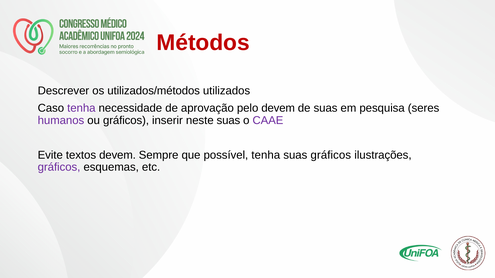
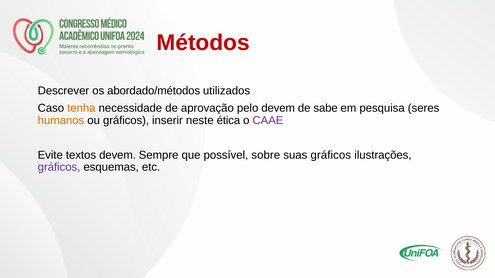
utilizados/métodos: utilizados/métodos -> abordado/métodos (154, 91)
tenha colour: purple -> orange (81, 108)
de suas: suas -> sabe (326, 108)
humanos colour: purple -> orange (61, 120)
neste suas: suas -> ética (228, 120)
possível tenha: tenha -> sobre (266, 155)
